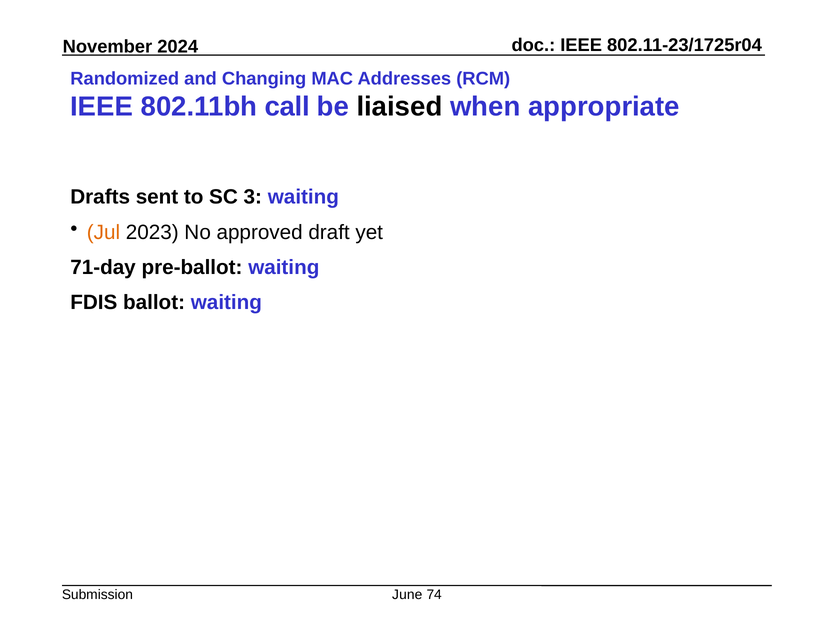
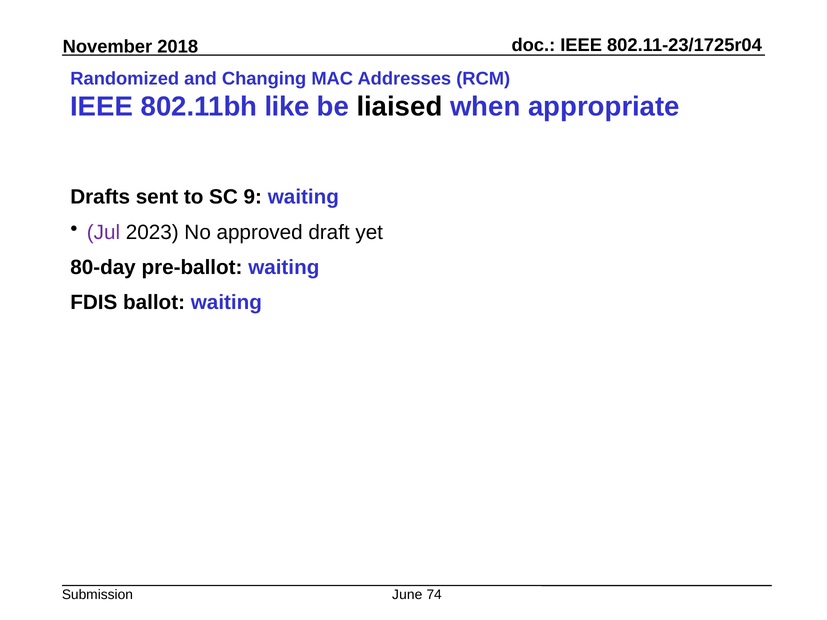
2024: 2024 -> 2018 (178, 47)
call: call -> like (287, 107)
3: 3 -> 9 (253, 197)
Jul colour: orange -> purple (103, 232)
71-day: 71-day -> 80-day (103, 268)
